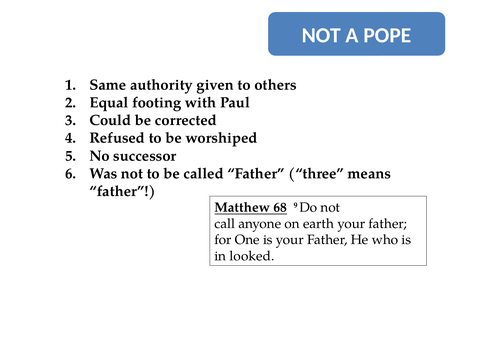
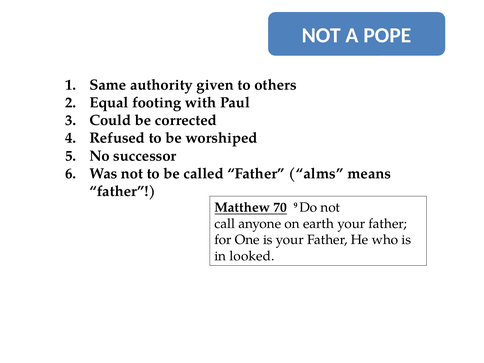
three: three -> alms (316, 174)
68: 68 -> 70 (280, 208)
